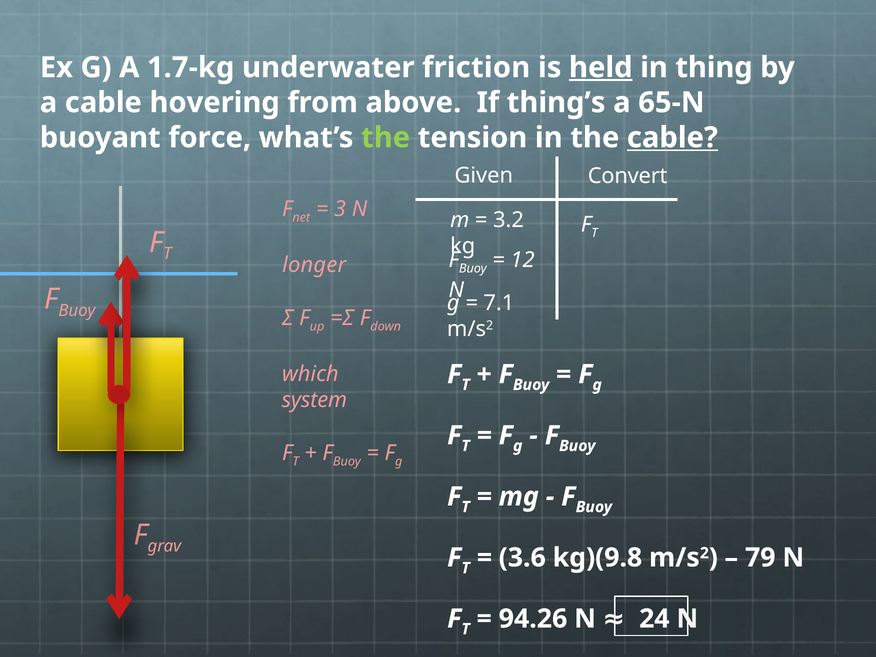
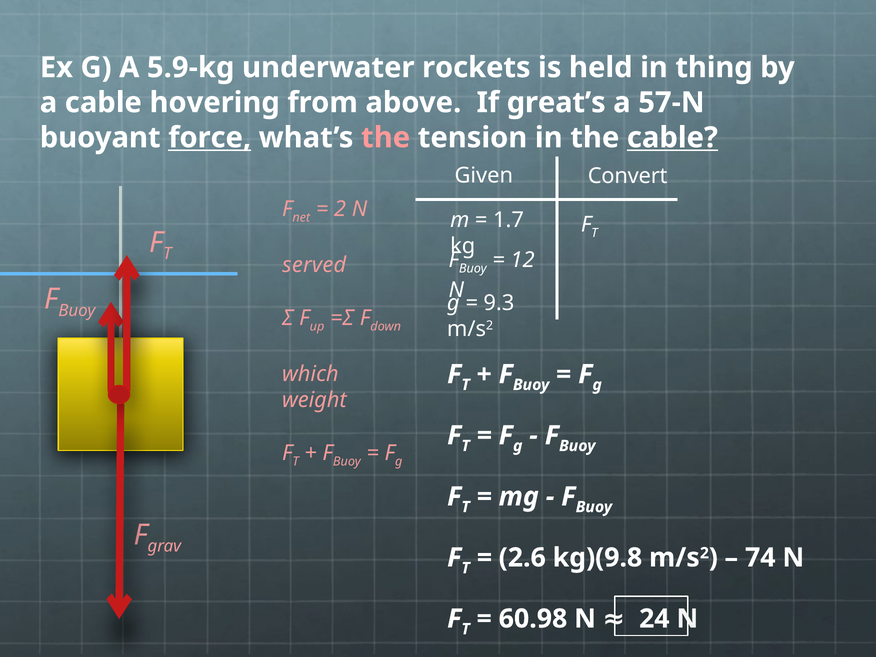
1.7-kg: 1.7-kg -> 5.9-kg (191, 68)
friction: friction -> rockets (476, 68)
held underline: present -> none (601, 68)
thing’s: thing’s -> great’s (556, 103)
65-N: 65-N -> 57-N (671, 103)
force underline: none -> present (210, 138)
the colour: light green -> pink (386, 138)
3: 3 -> 2 (340, 209)
3.2: 3.2 -> 1.7 (509, 220)
longer: longer -> served (314, 265)
7.1: 7.1 -> 9.3 (499, 303)
system: system -> weight (314, 400)
3.6: 3.6 -> 2.6 (522, 558)
79: 79 -> 74 (760, 558)
94.26: 94.26 -> 60.98 (533, 619)
